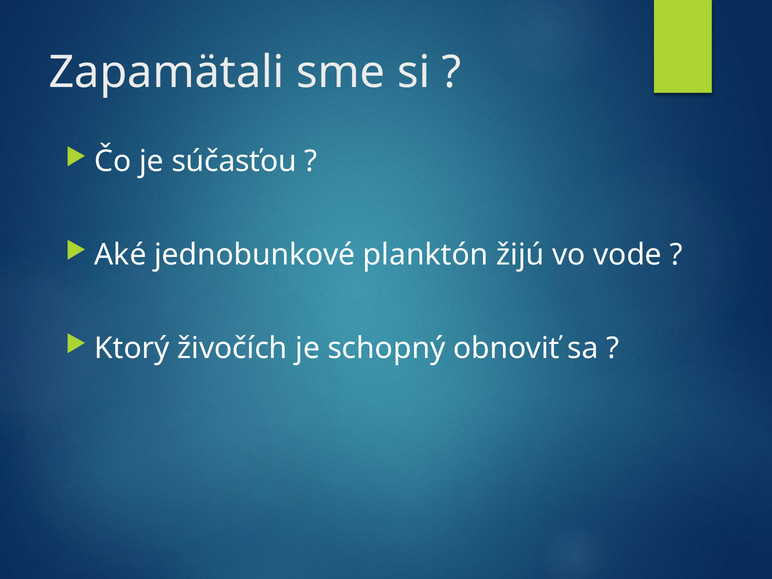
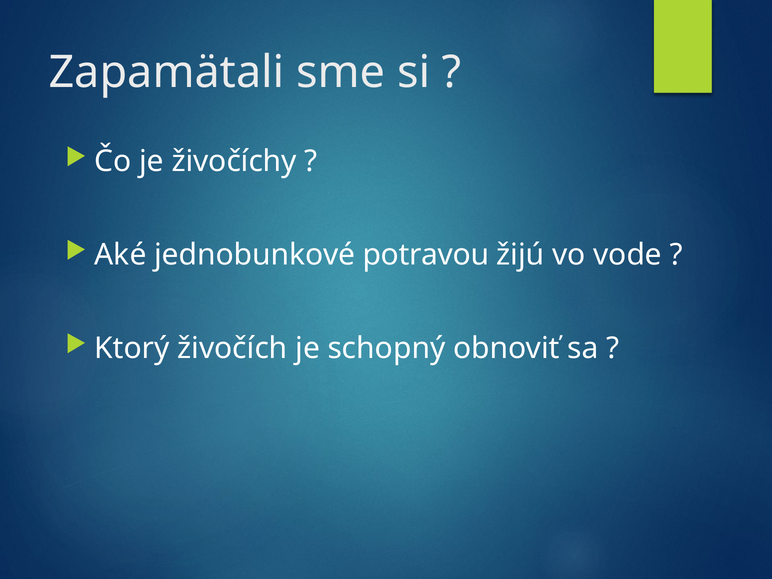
súčasťou: súčasťou -> živočíchy (234, 161)
planktón: planktón -> potravou (426, 255)
